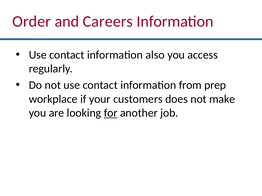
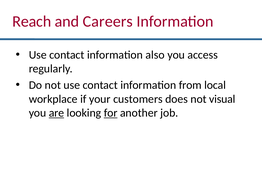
Order: Order -> Reach (32, 21)
prep: prep -> local (215, 85)
make: make -> visual (222, 99)
are underline: none -> present (56, 113)
